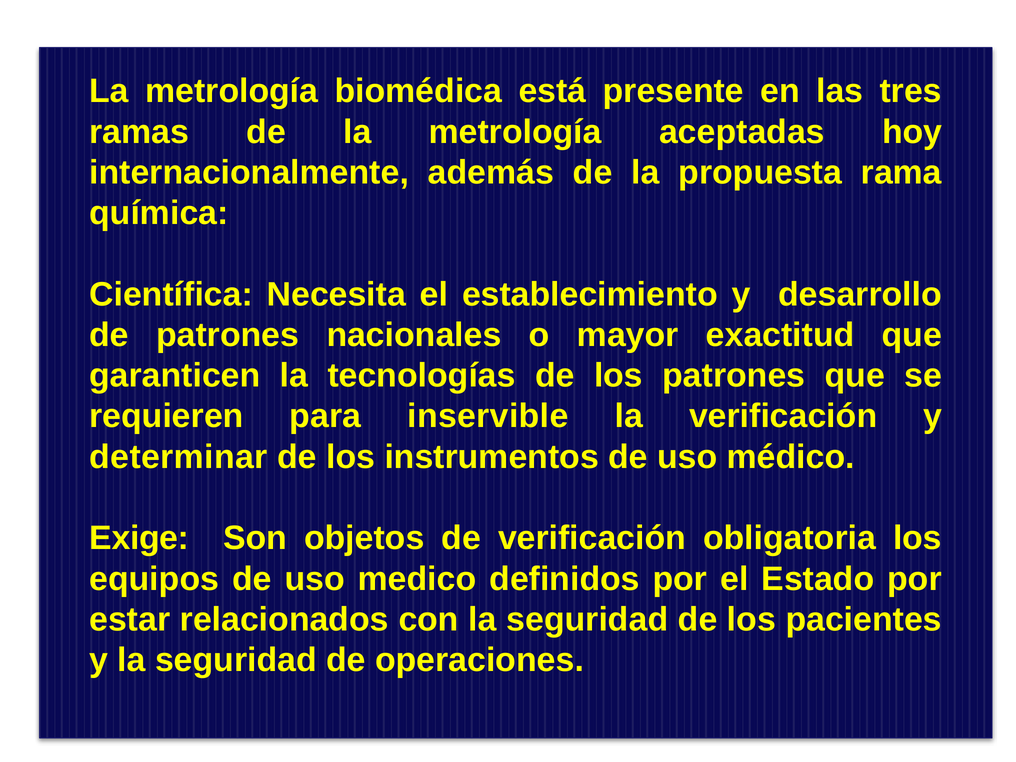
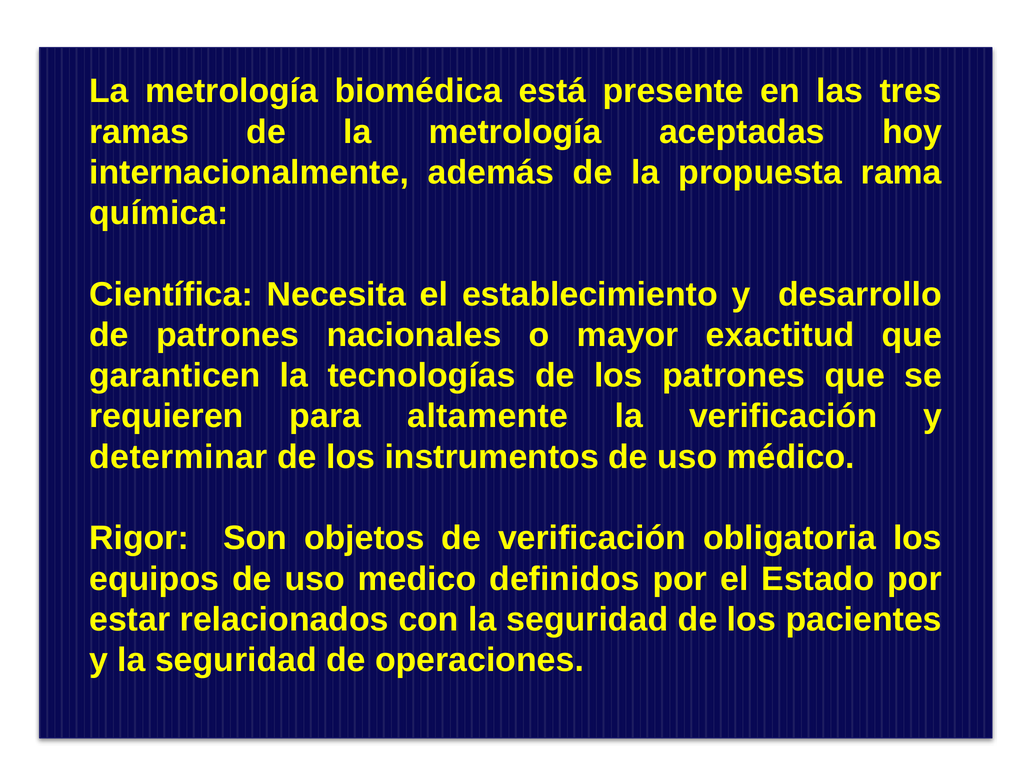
inservible: inservible -> altamente (488, 416)
Exige: Exige -> Rigor (139, 538)
